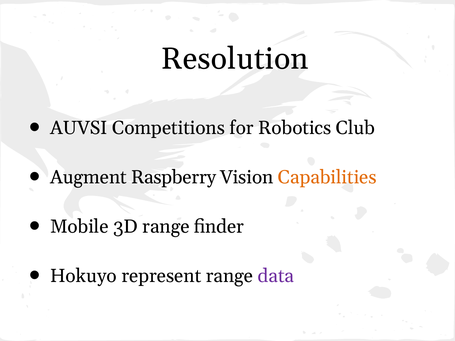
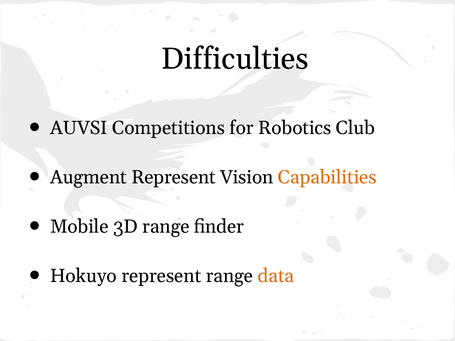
Resolution: Resolution -> Difficulties (235, 59)
Augment Raspberry: Raspberry -> Represent (174, 177)
data colour: purple -> orange (276, 276)
